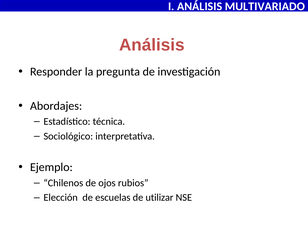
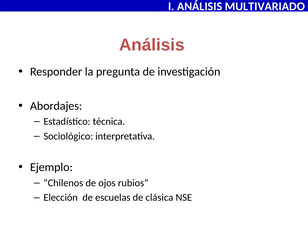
utilizar: utilizar -> clásica (159, 198)
